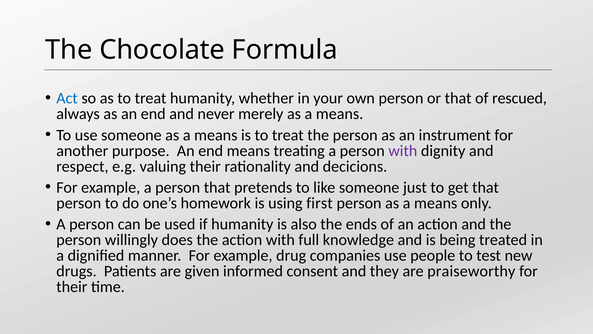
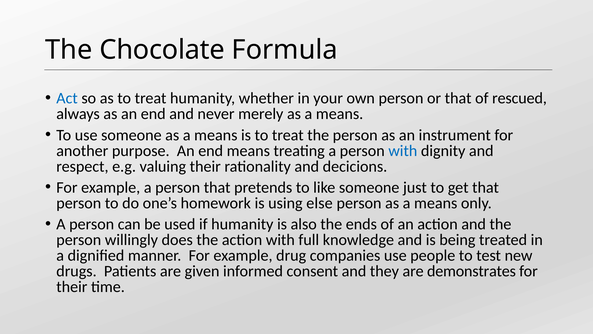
with colour: purple -> blue (403, 151)
first: first -> else (319, 203)
praiseworthy: praiseworthy -> demonstrates (471, 271)
